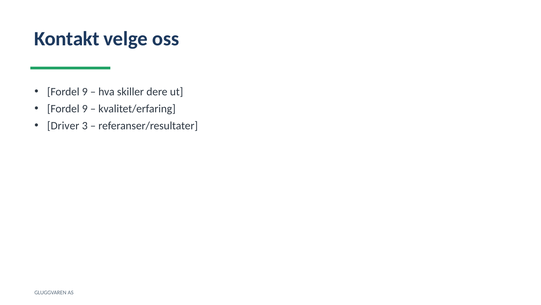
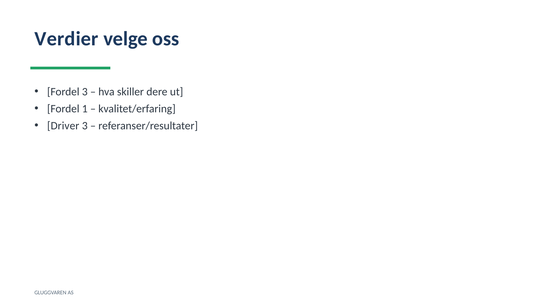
Kontakt: Kontakt -> Verdier (67, 39)
9: 9 -> 3 (85, 92)
9: 9 -> 1 (85, 109)
